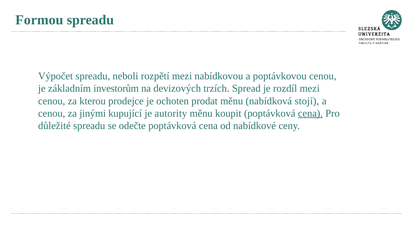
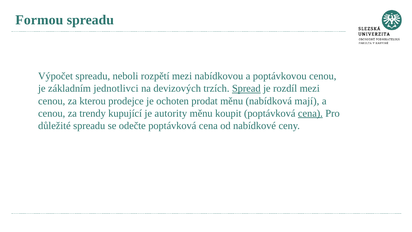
investorům: investorům -> jednotlivci (116, 88)
Spread underline: none -> present (246, 88)
stojí: stojí -> mají (307, 101)
jinými: jinými -> trendy (93, 113)
